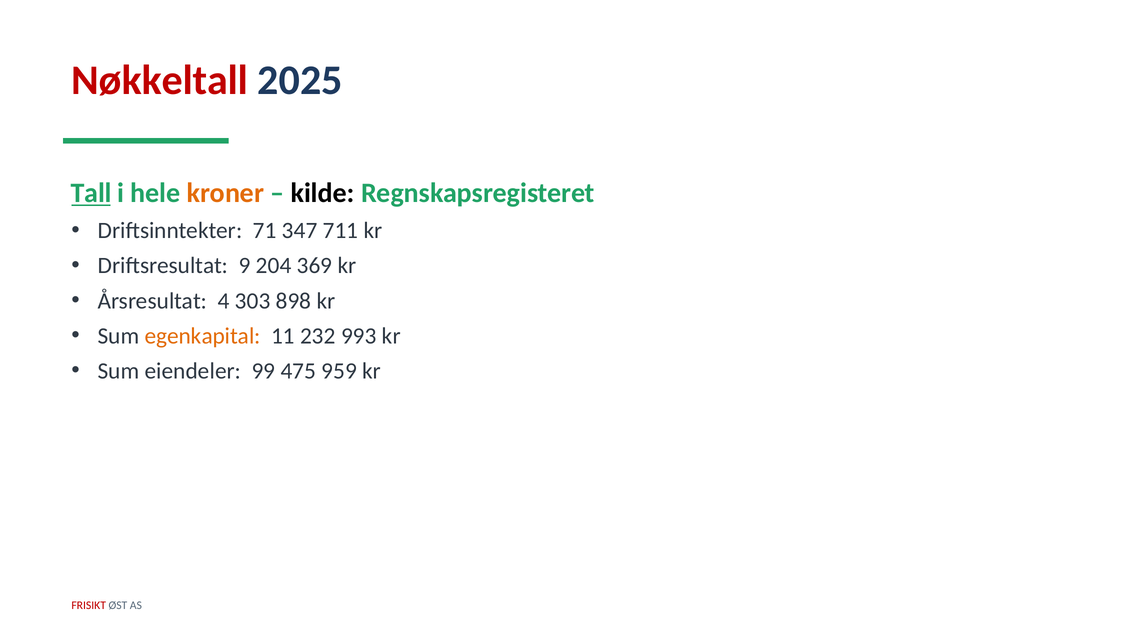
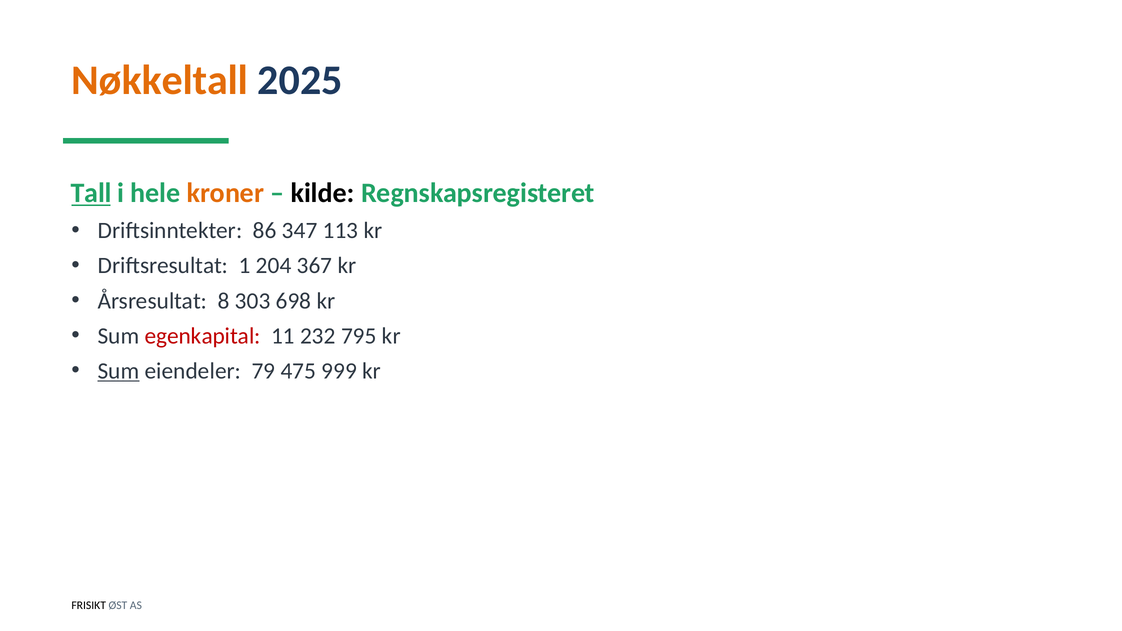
Nøkkeltall colour: red -> orange (160, 80)
71: 71 -> 86 (265, 231)
711: 711 -> 113 (341, 231)
9: 9 -> 1 (245, 266)
369: 369 -> 367 (314, 266)
4: 4 -> 8 (224, 301)
898: 898 -> 698 (293, 301)
egenkapital colour: orange -> red (203, 336)
993: 993 -> 795 (359, 336)
Sum underline: none -> present (119, 371)
99: 99 -> 79 (263, 371)
959: 959 -> 999 (339, 371)
FRISIKT colour: red -> black (89, 606)
